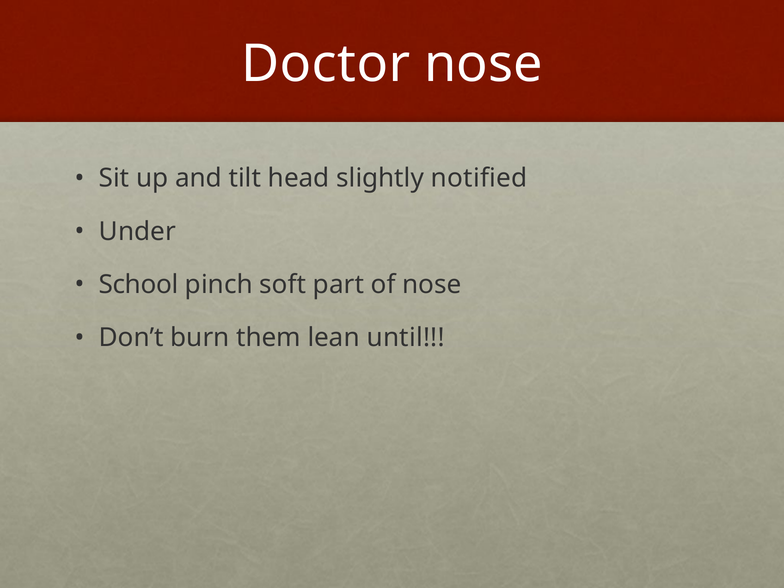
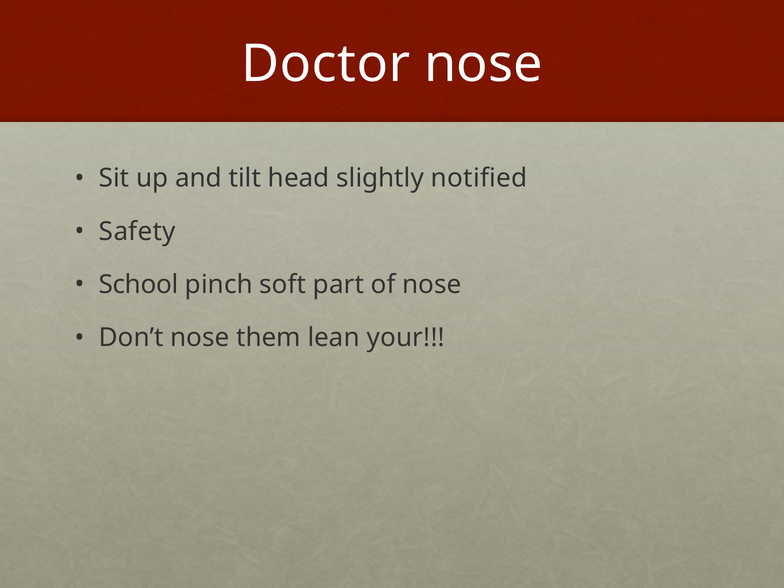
Under: Under -> Safety (137, 231)
Don’t burn: burn -> nose (200, 338)
until: until -> your (406, 338)
